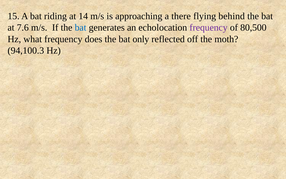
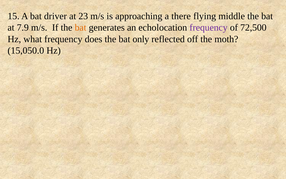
riding: riding -> driver (55, 16)
14: 14 -> 23 (83, 16)
behind: behind -> middle (232, 16)
7.6: 7.6 -> 7.9 (23, 28)
bat colour: blue -> orange (81, 28)
80,500: 80,500 -> 72,500 (253, 28)
94,100.3: 94,100.3 -> 15,050.0 (26, 50)
